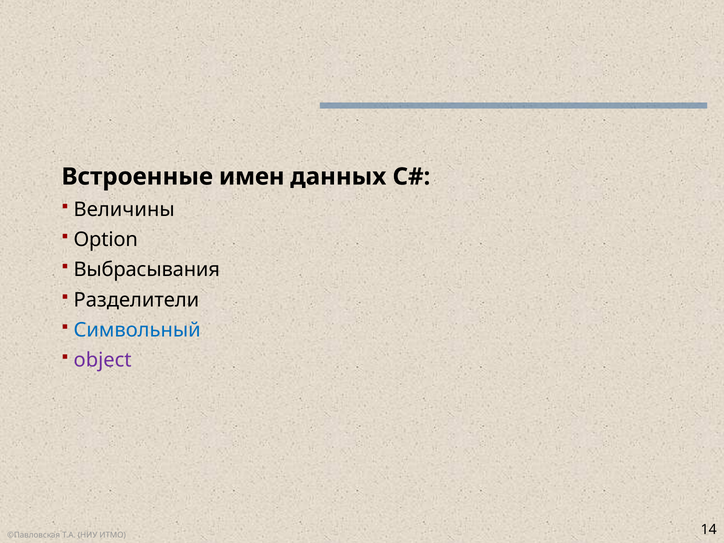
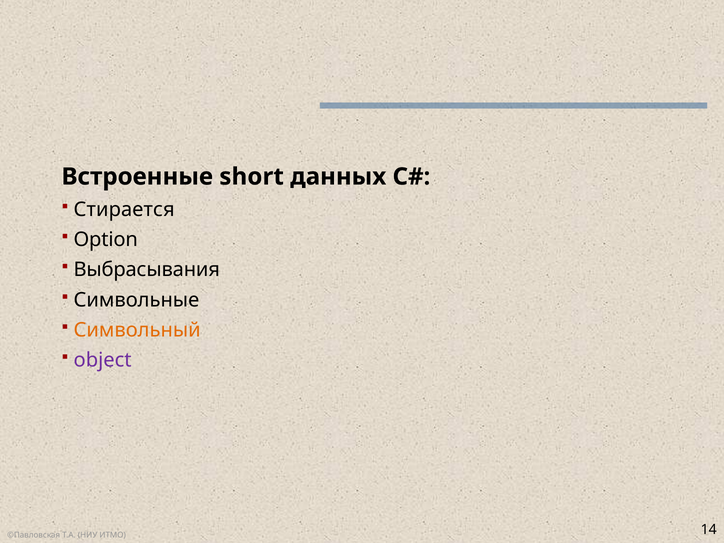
имен: имен -> short (252, 177)
Величины: Величины -> Стирается (124, 209)
Разделители: Разделители -> Символьные (136, 300)
Символьный colour: blue -> orange (137, 330)
